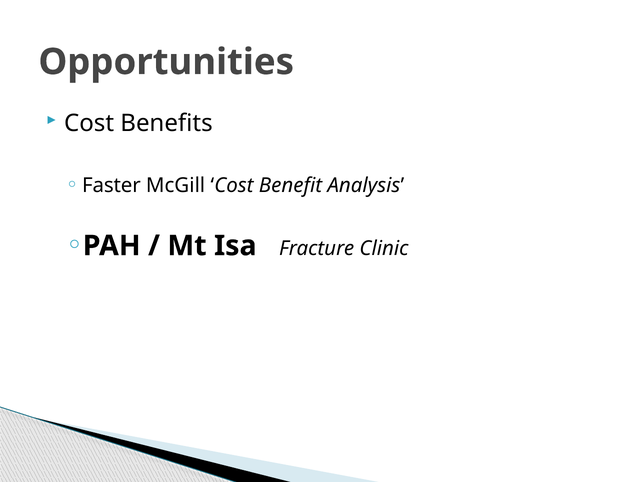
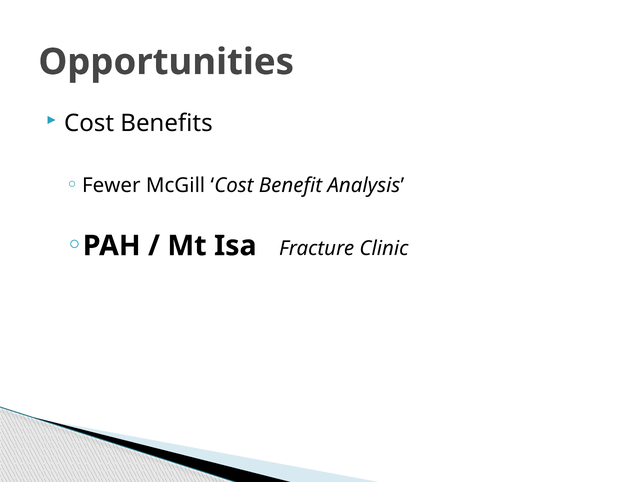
Faster: Faster -> Fewer (111, 185)
